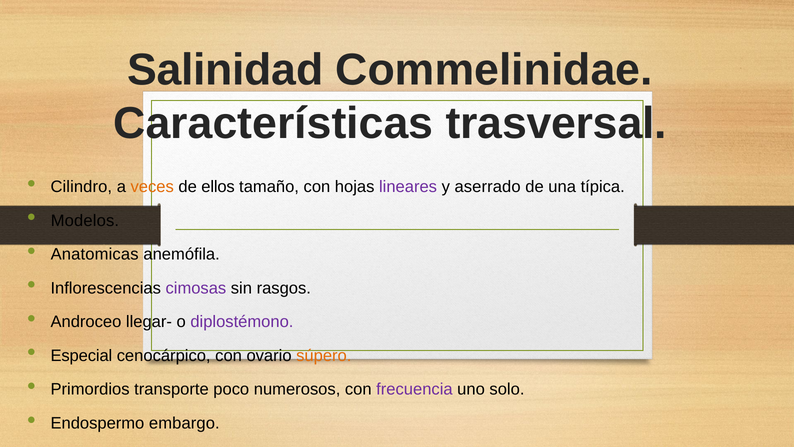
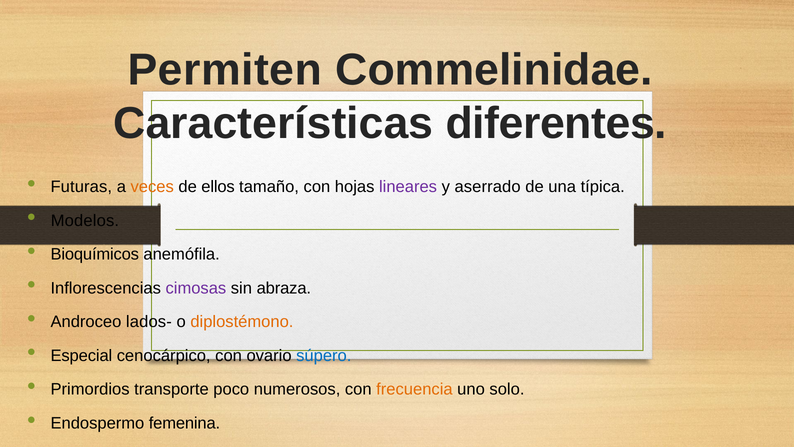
Salinidad: Salinidad -> Permiten (225, 70)
trasversal: trasversal -> diferentes (556, 124)
Cilindro: Cilindro -> Futuras (81, 187)
Anatomicas: Anatomicas -> Bioquímicos (95, 254)
rasgos: rasgos -> abraza (284, 288)
llegar-: llegar- -> lados- (149, 322)
diplostémono colour: purple -> orange (242, 322)
súpero colour: orange -> blue (324, 355)
frecuencia colour: purple -> orange (414, 389)
embargo: embargo -> femenina (184, 423)
